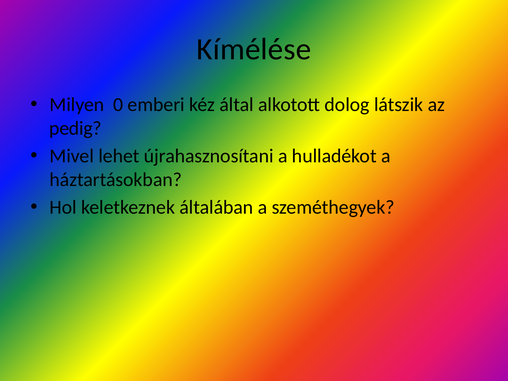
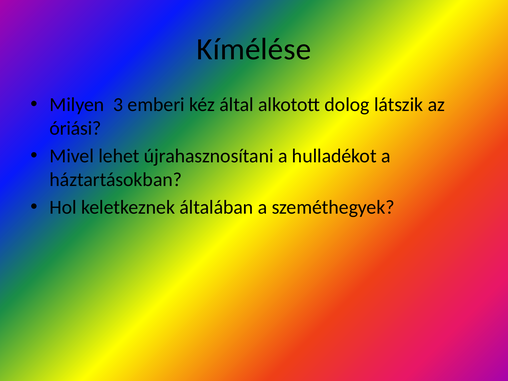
0: 0 -> 3 (118, 105)
pedig: pedig -> óriási (75, 128)
